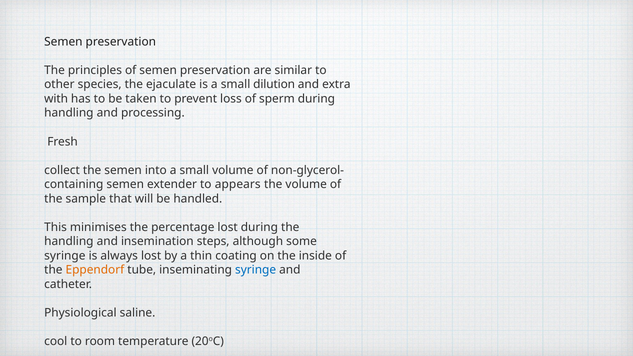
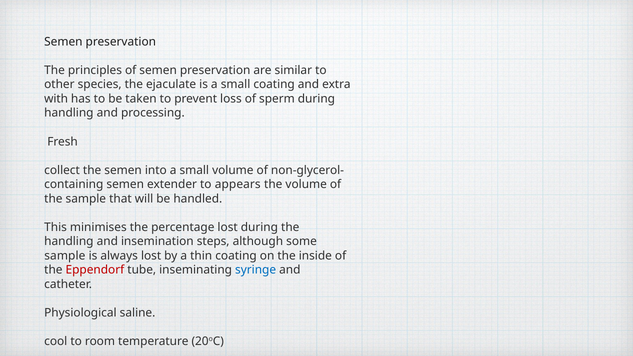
small dilution: dilution -> coating (274, 84)
syringe: syringe -> sample (65, 256)
Eppendorf colour: orange -> red (95, 270)
